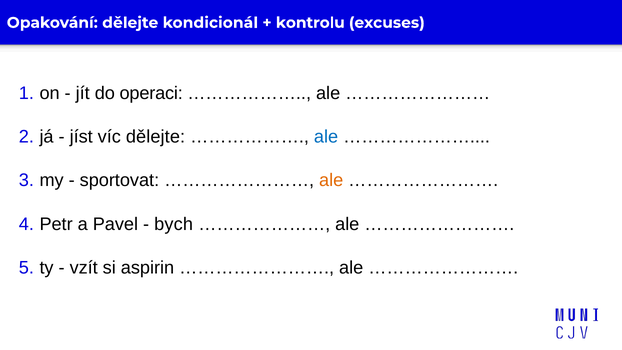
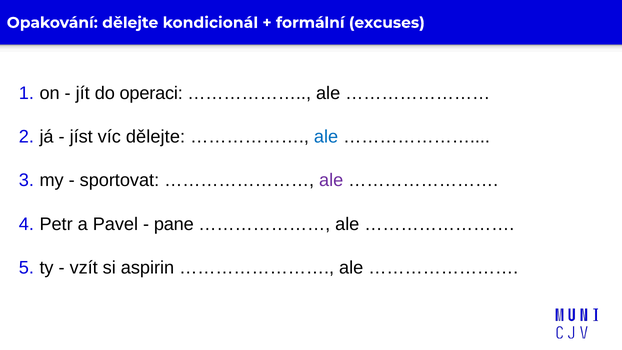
kontrolu: kontrolu -> formální (310, 23)
ale colour: orange -> purple (331, 180)
bych: bych -> pane (174, 224)
